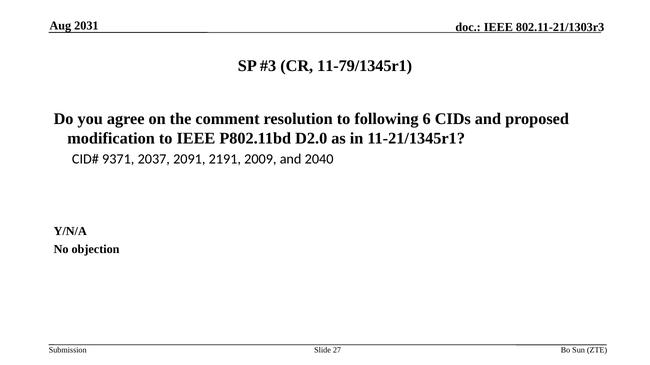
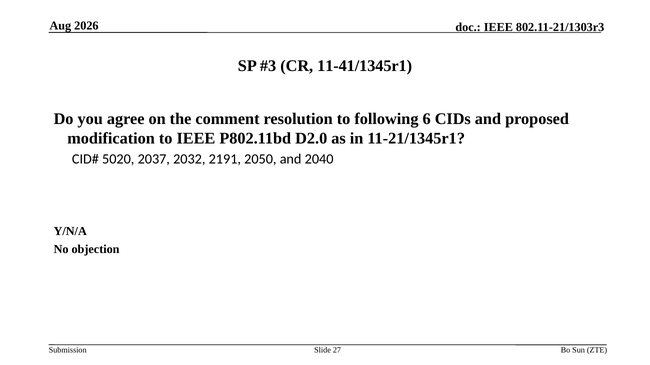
2031: 2031 -> 2026 (86, 26)
11-79/1345r1: 11-79/1345r1 -> 11-41/1345r1 (365, 66)
9371: 9371 -> 5020 (118, 159)
2091: 2091 -> 2032 (189, 159)
2009: 2009 -> 2050 (260, 159)
